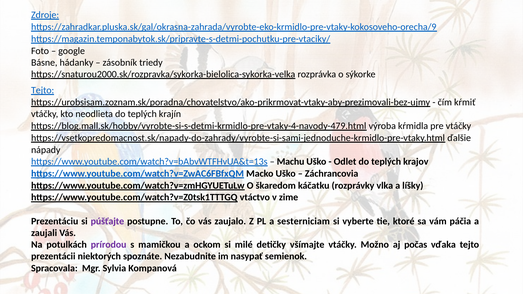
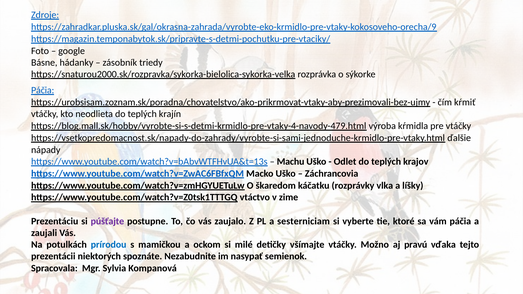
Tejto: Tejto -> Páčia (43, 90)
prírodou colour: purple -> blue (109, 245)
počas: počas -> pravú (416, 245)
